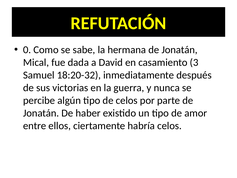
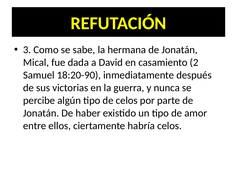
0: 0 -> 3 (27, 50)
3: 3 -> 2 (194, 62)
18:20-32: 18:20-32 -> 18:20-90 (79, 75)
